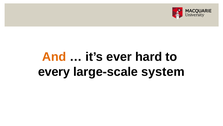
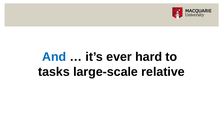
And colour: orange -> blue (54, 57)
every: every -> tasks (54, 71)
system: system -> relative (163, 71)
